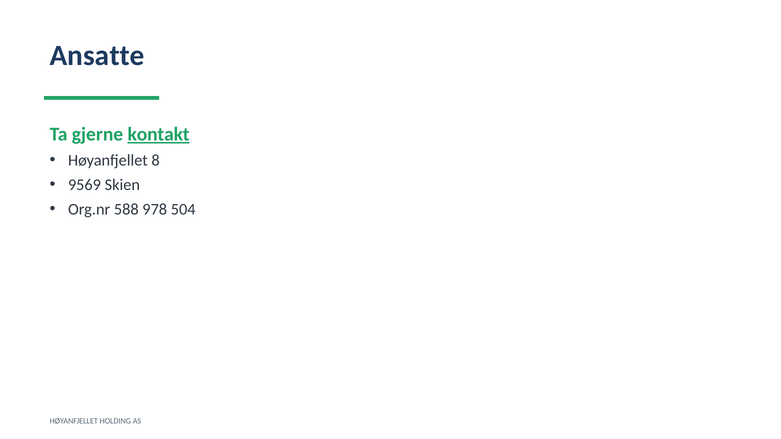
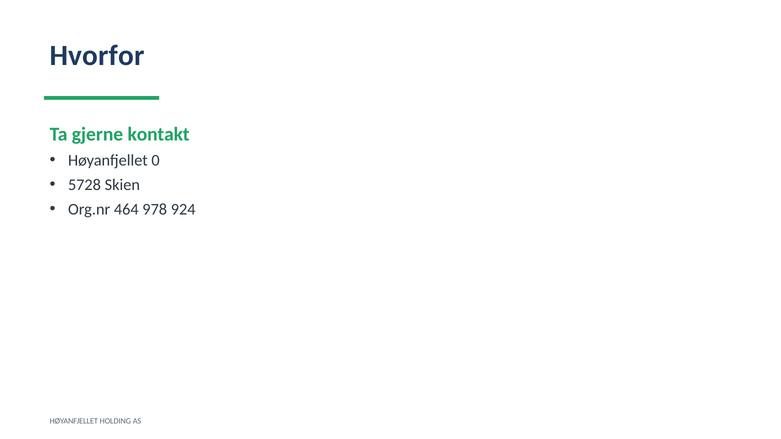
Ansatte: Ansatte -> Hvorfor (97, 56)
kontakt underline: present -> none (159, 134)
8: 8 -> 0 (156, 161)
9569: 9569 -> 5728 (84, 185)
588: 588 -> 464 (126, 209)
504: 504 -> 924 (183, 209)
